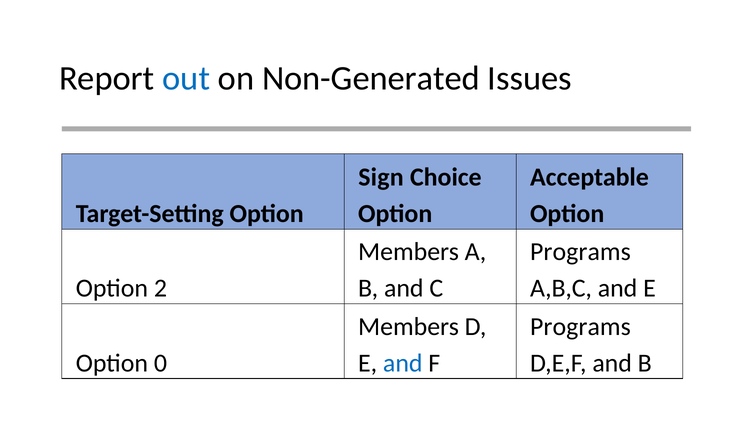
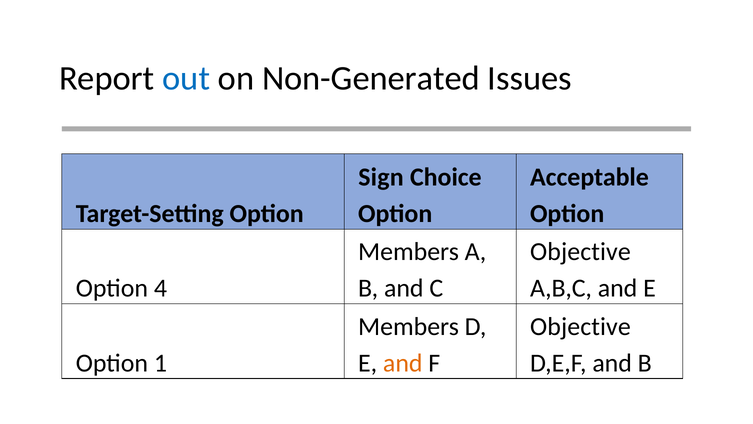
Programs: Programs -> Objective (580, 252)
2: 2 -> 4 (160, 288)
Programs: Programs -> Objective (580, 326)
0: 0 -> 1 (160, 363)
and colour: blue -> orange (403, 363)
